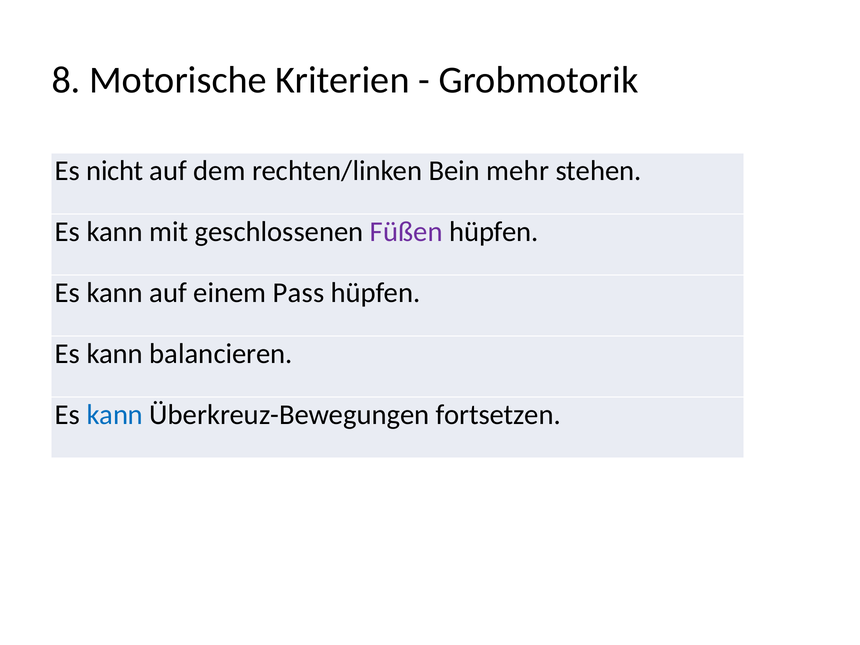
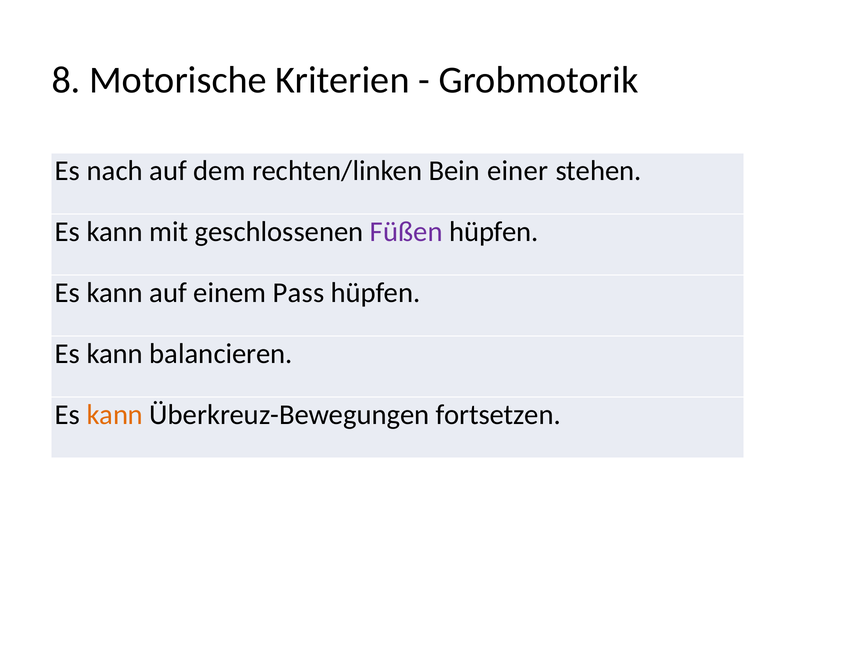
nicht: nicht -> nach (115, 171)
mehr: mehr -> einer (518, 171)
kann colour: blue -> orange (115, 415)
